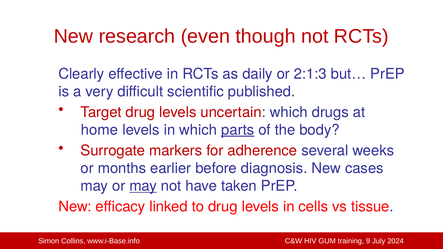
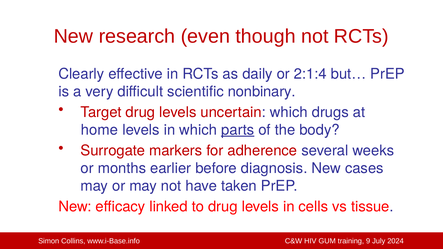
2:1:3: 2:1:3 -> 2:1:4 (310, 74)
published: published -> nonbinary (262, 92)
may underline: present -> none (143, 186)
